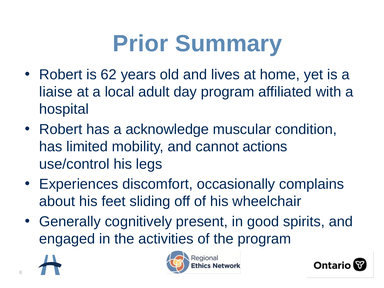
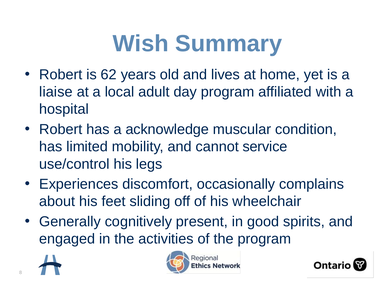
Prior: Prior -> Wish (141, 44)
actions: actions -> service (265, 147)
